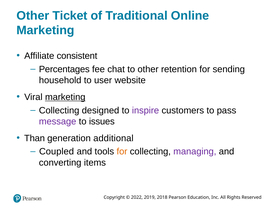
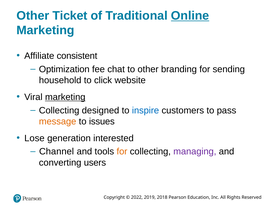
Online underline: none -> present (190, 16)
Percentages: Percentages -> Optimization (64, 69)
retention: retention -> branding (179, 69)
user: user -> click (103, 80)
inspire colour: purple -> blue (146, 110)
message colour: purple -> orange (58, 121)
Than: Than -> Lose (34, 138)
additional: additional -> interested (113, 138)
Coupled: Coupled -> Channel (57, 152)
items: items -> users (95, 163)
